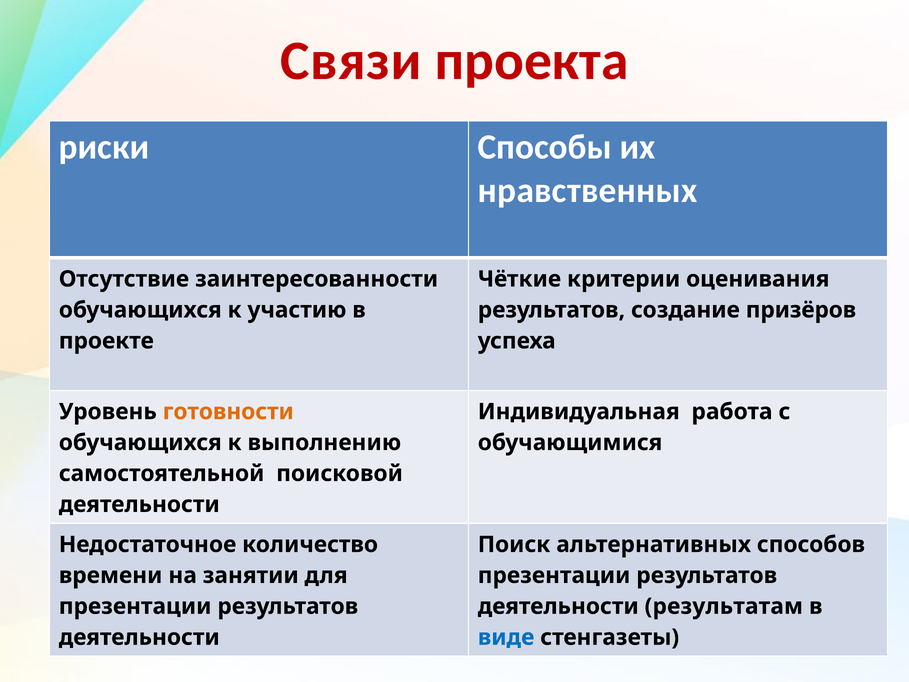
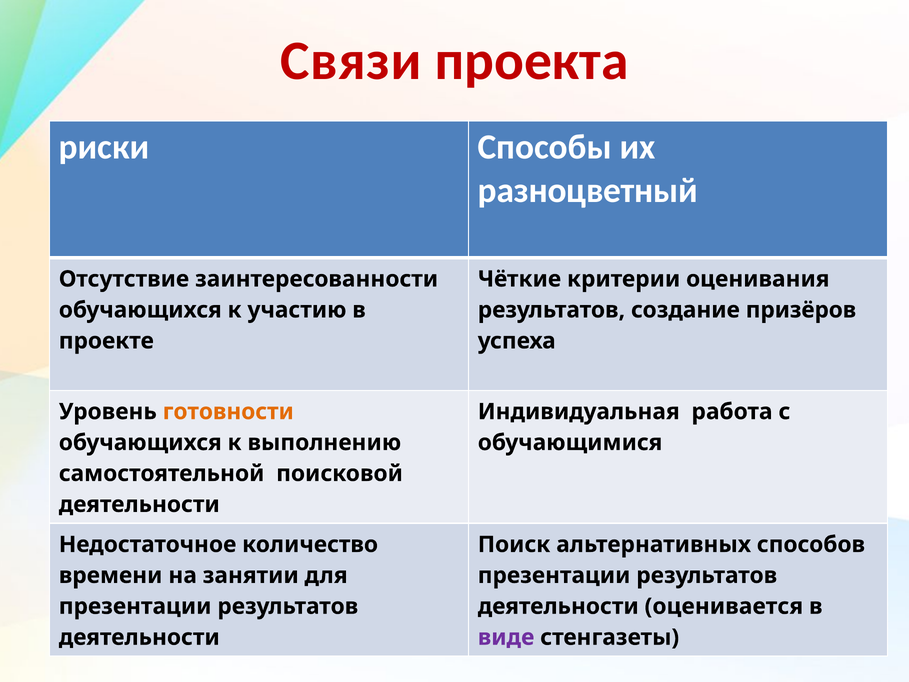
нравственных: нравственных -> разноцветный (588, 190)
результатам: результатам -> оценивается (724, 606)
виде colour: blue -> purple (506, 637)
